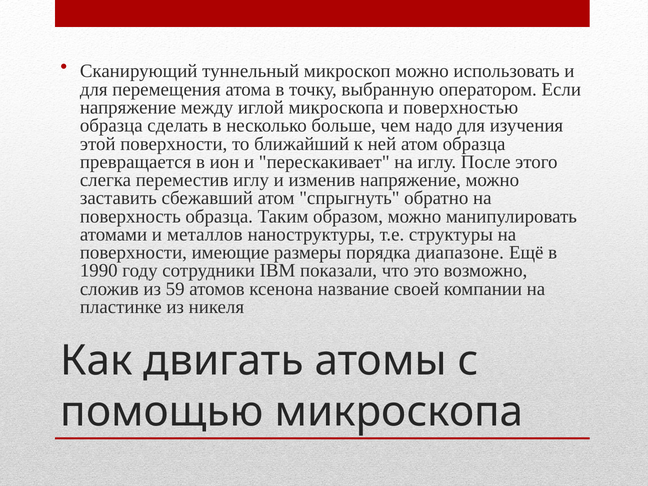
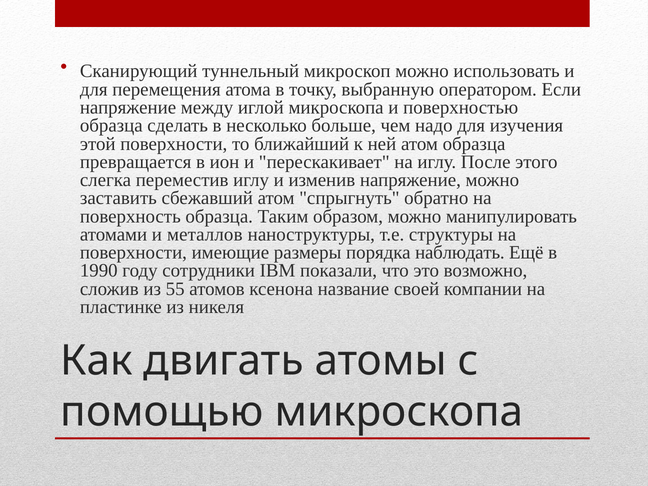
диапазоне: диапазоне -> наблюдать (460, 253)
59: 59 -> 55 (175, 289)
